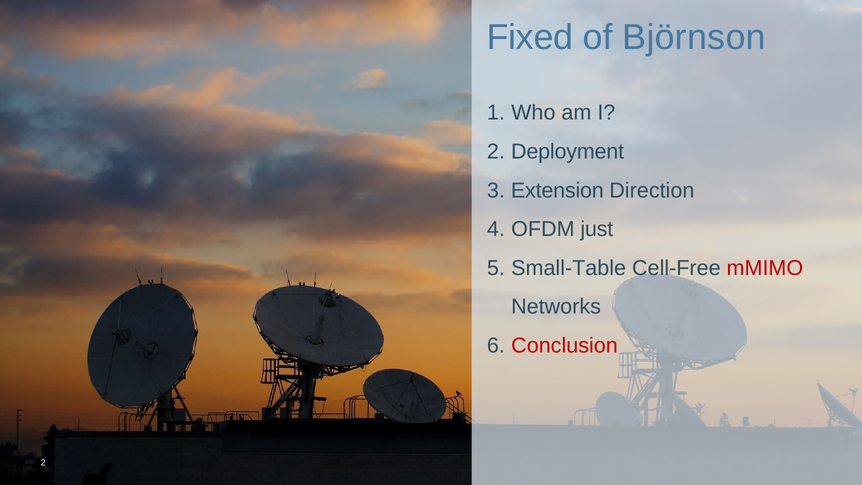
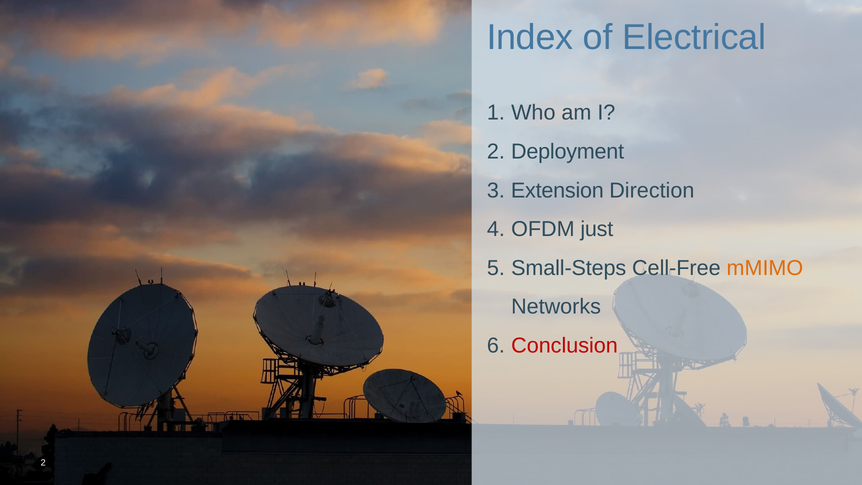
Fixed: Fixed -> Index (530, 37)
Björnson: Björnson -> Electrical (694, 37)
Small-Table: Small-Table -> Small-Steps (569, 268)
mMIMO colour: red -> orange (765, 268)
